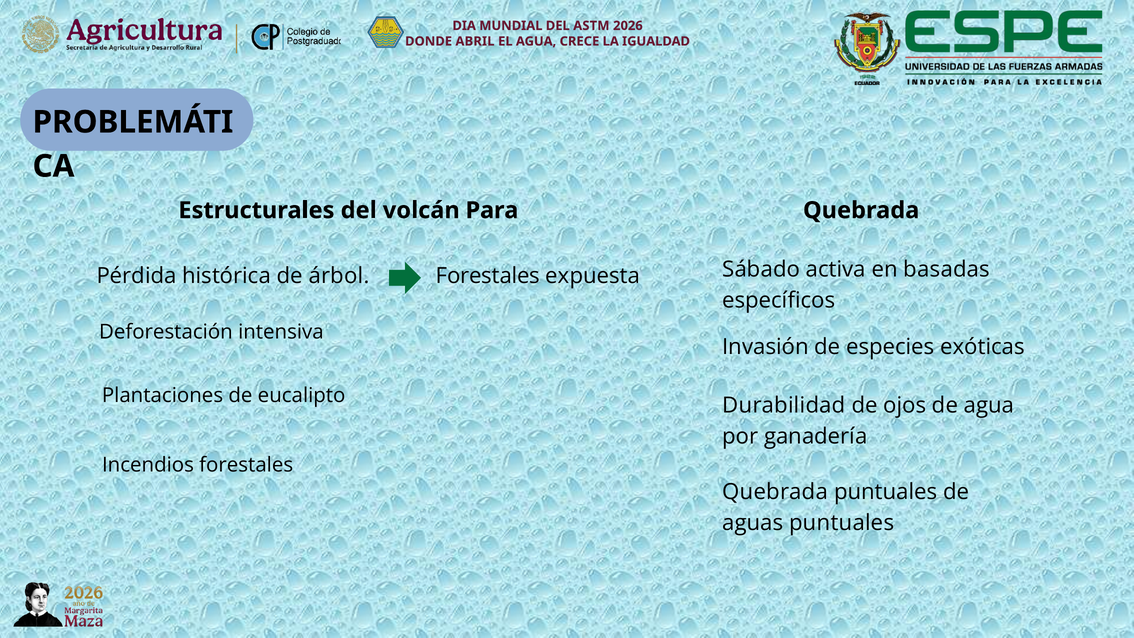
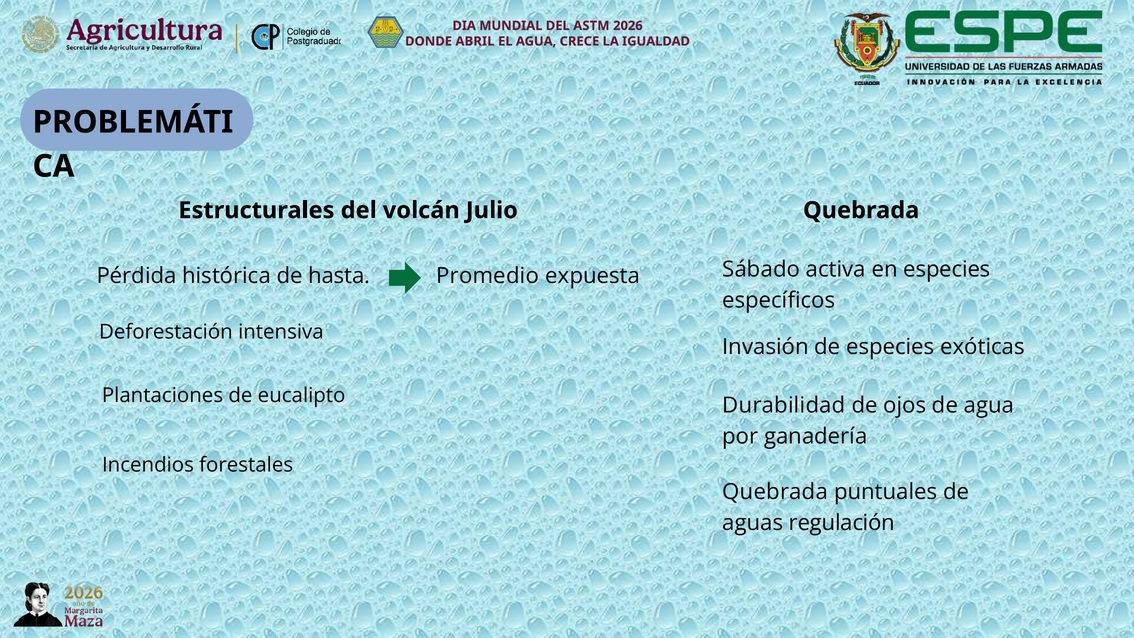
Para: Para -> Julio (492, 210)
en basadas: basadas -> especies (947, 269)
árbol: árbol -> hasta (339, 276)
Forestales: Forestales -> Promedio (488, 276)
aguas puntuales: puntuales -> regulación (842, 523)
